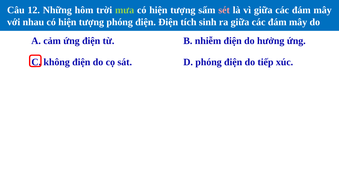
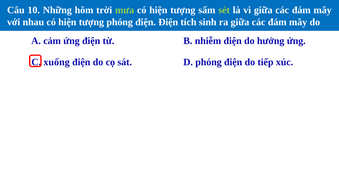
12: 12 -> 10 (34, 10)
sét colour: pink -> light green (224, 10)
không: không -> xuống (57, 62)
